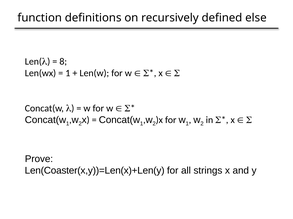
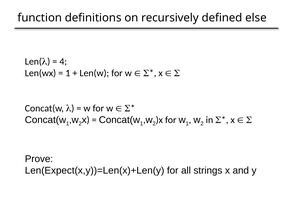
8: 8 -> 4 (63, 62)
Len(Coaster(x,y))=Len(x)+Len(y: Len(Coaster(x,y))=Len(x)+Len(y -> Len(Expect(x,y))=Len(x)+Len(y (95, 171)
